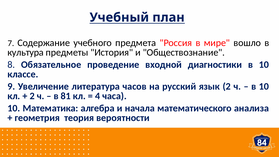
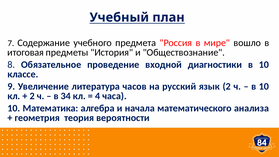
культура: культура -> итоговая (26, 52)
81: 81 -> 34 (66, 96)
